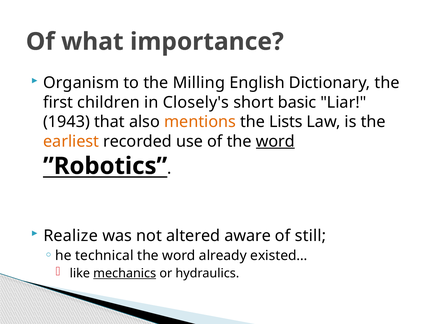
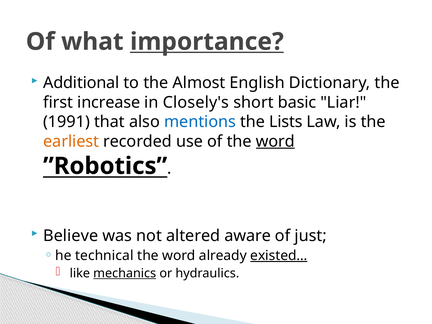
importance underline: none -> present (207, 42)
Organism: Organism -> Additional (81, 83)
Milling: Milling -> Almost (199, 83)
children: children -> increase (109, 102)
1943: 1943 -> 1991 (67, 122)
mentions colour: orange -> blue (200, 122)
Realize: Realize -> Believe (71, 236)
still: still -> just (311, 236)
existed… underline: none -> present (279, 255)
